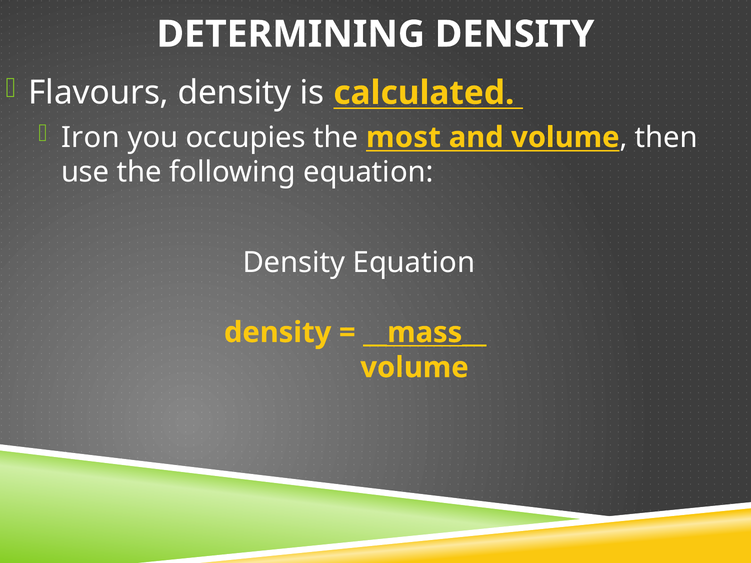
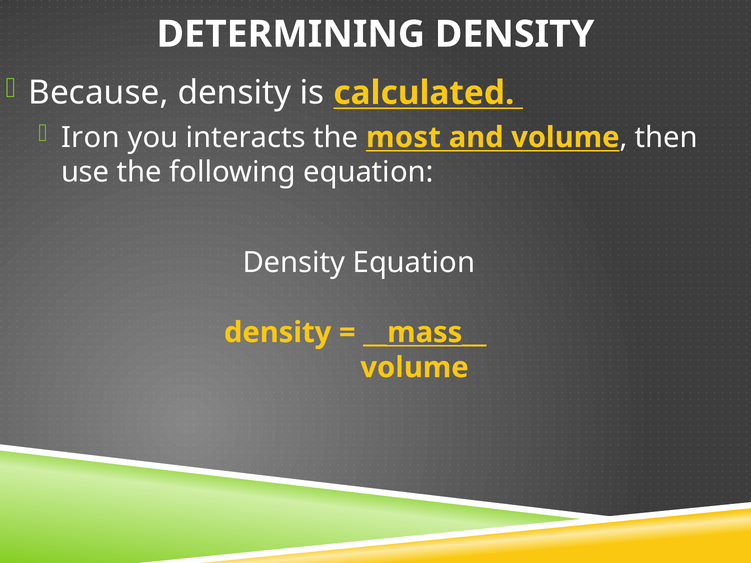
Flavours: Flavours -> Because (98, 93)
occupies: occupies -> interacts (246, 137)
